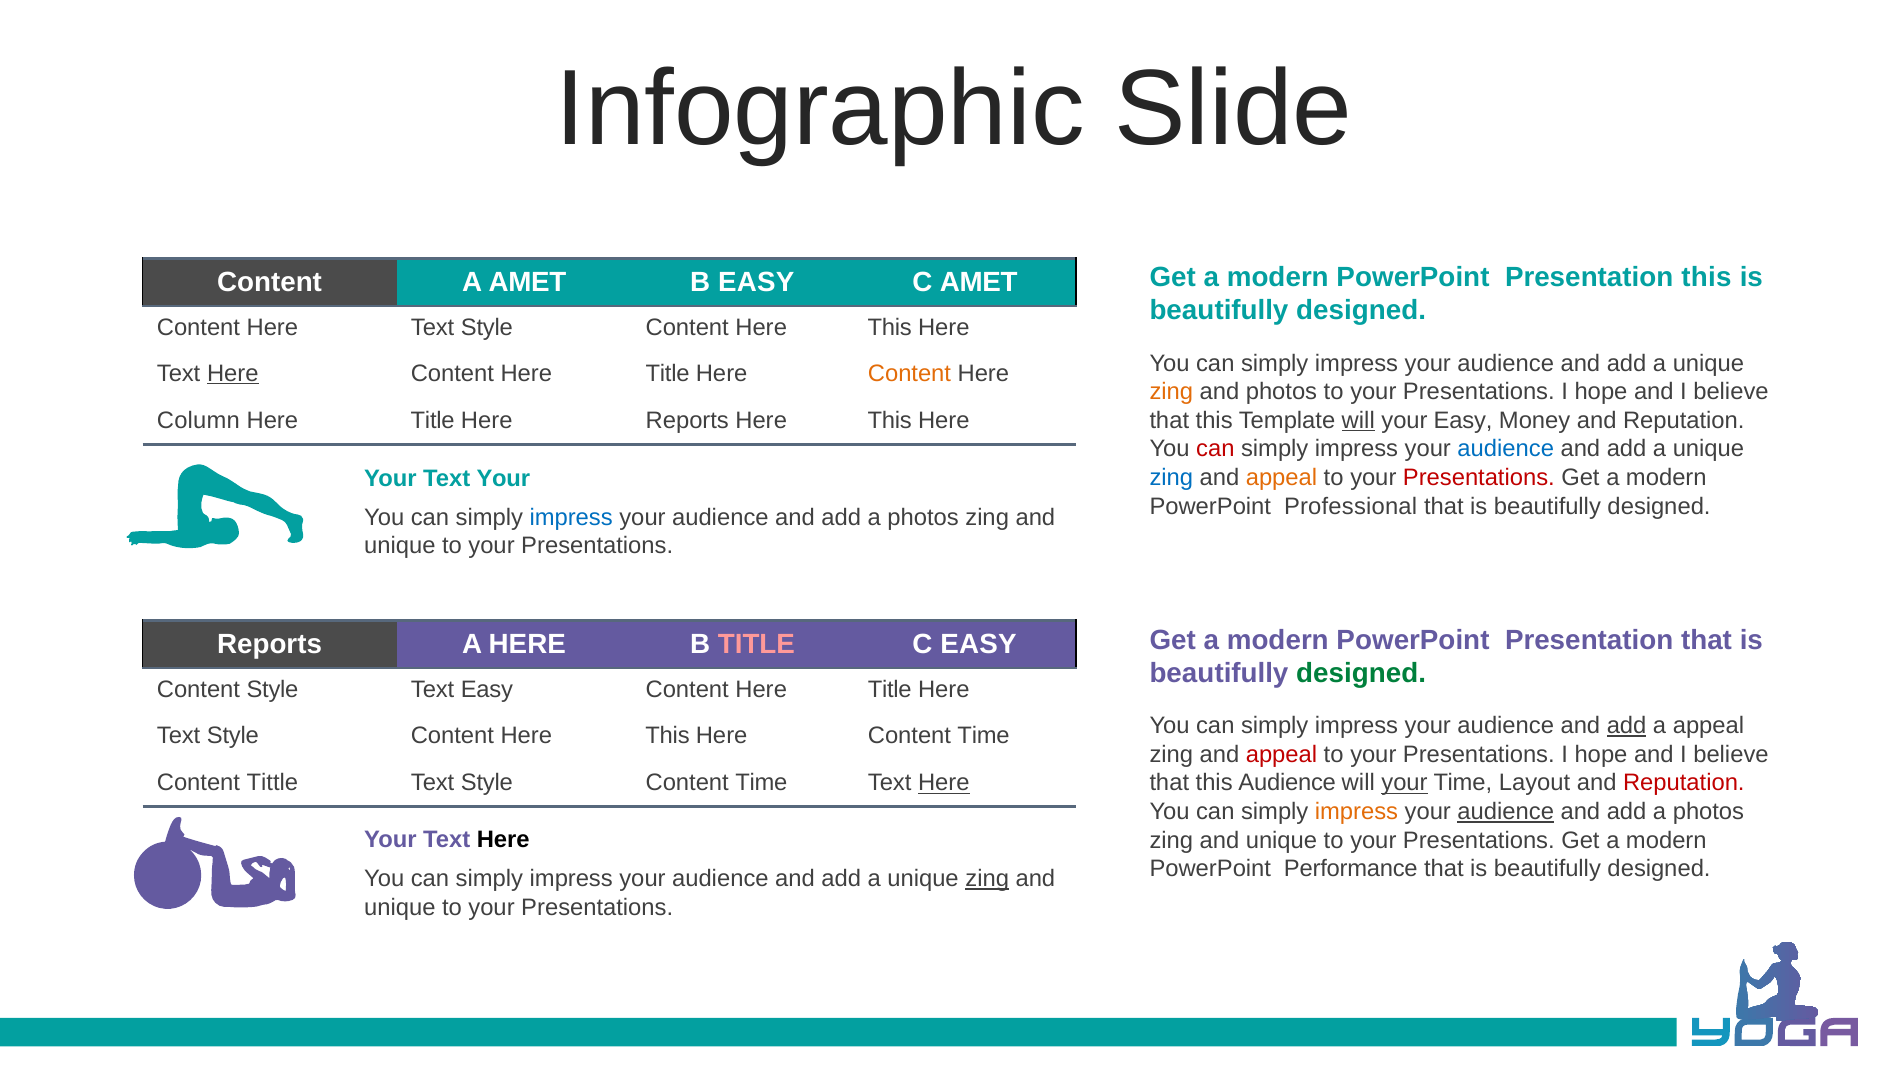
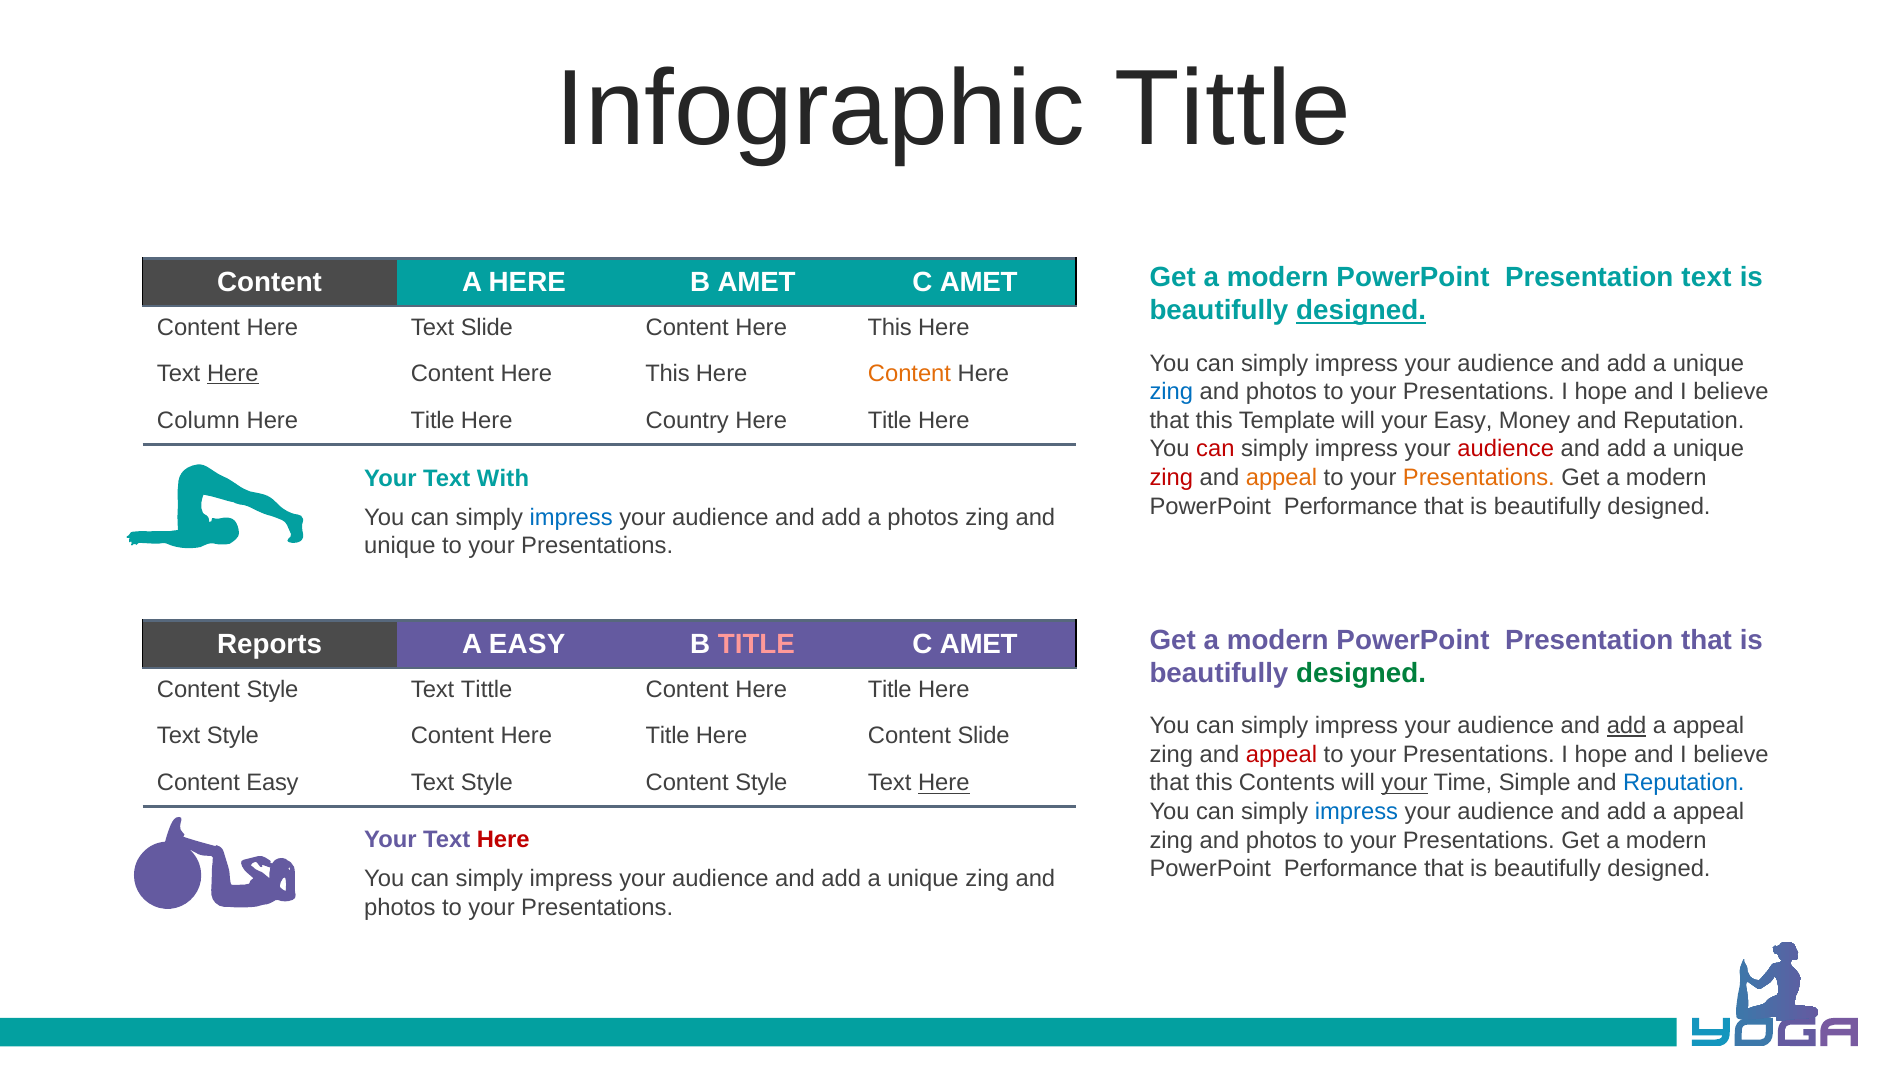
Infographic Slide: Slide -> Tittle (1233, 109)
Presentation this: this -> text (1706, 277)
A AMET: AMET -> HERE (527, 283)
B EASY: EASY -> AMET (757, 283)
designed underline: none -> present (1361, 311)
Content Here Text Style: Style -> Slide (487, 328)
Title: Title -> This (668, 373)
zing colour: orange -> blue (1171, 392)
will underline: present -> none (1358, 421)
Reports: Reports -> Country (687, 421)
This: This -> Title (890, 421)
audience colour: blue -> red (1506, 449)
zing colour: blue -> red (1171, 478)
Presentations colour: red -> orange (1479, 478)
Text Your: Your -> With (503, 478)
Professional: Professional -> Performance (1351, 506)
A HERE: HERE -> EASY (527, 645)
EASY: EASY -> AMET (979, 645)
Text Easy: Easy -> Tittle (487, 690)
This: This -> Title (668, 735)
Here Content Time: Time -> Slide (984, 735)
Content Tittle: Tittle -> Easy (273, 783)
Time: Time -> Style (761, 783)
this Audience: Audience -> Contents (1287, 783)
Layout: Layout -> Simple (1535, 783)
Reputation colour: red -> blue (1684, 783)
impress colour: orange -> blue (1356, 812)
audience underline: present -> none (1506, 812)
photos: photos -> appeal (1708, 812)
Here colour: black -> red (503, 840)
unique: unique -> photos (1281, 840)
zing underline: present -> none (987, 879)
unique: unique -> photos (400, 907)
